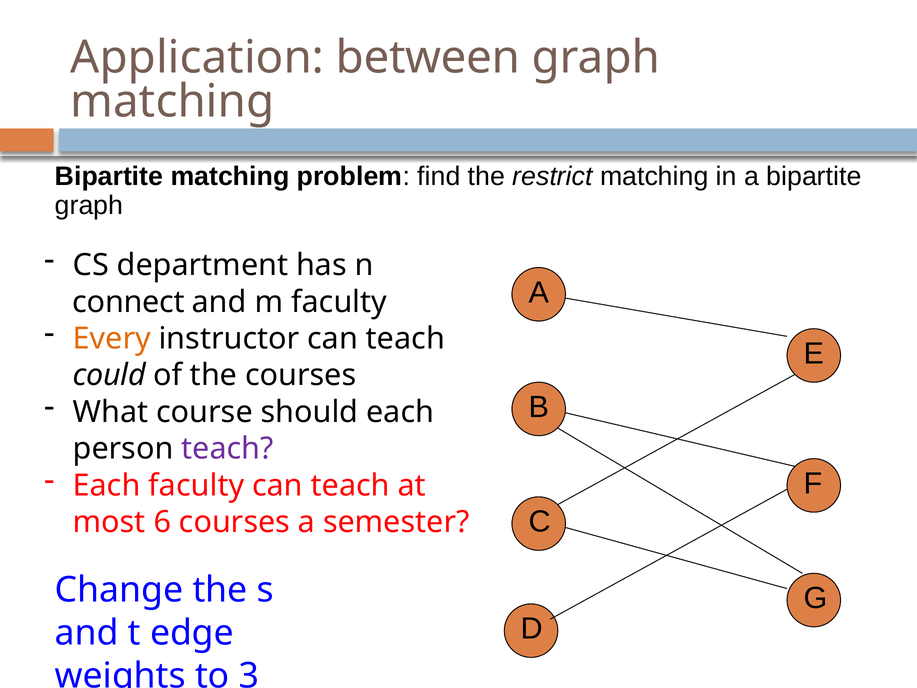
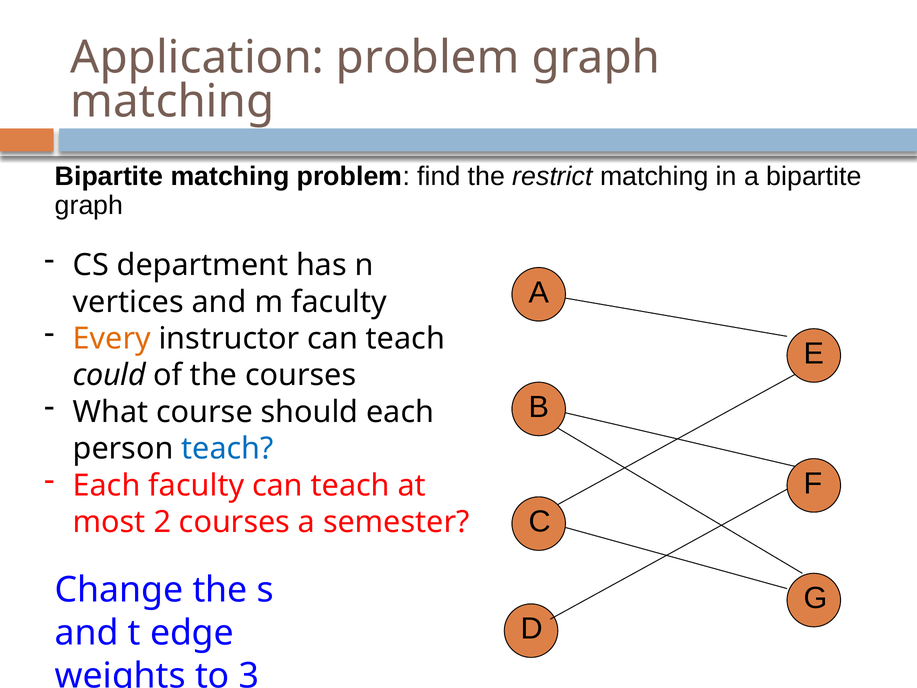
Application between: between -> problem (428, 57)
connect: connect -> vertices (128, 302)
teach colour: purple -> blue (227, 449)
6: 6 -> 2 (162, 522)
